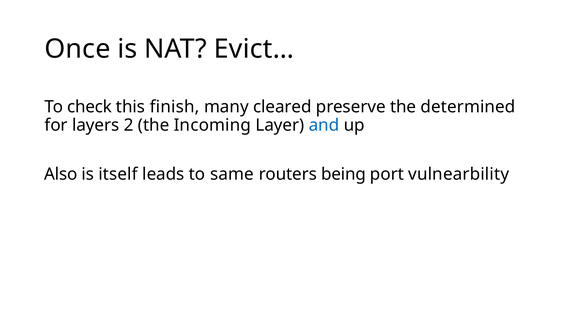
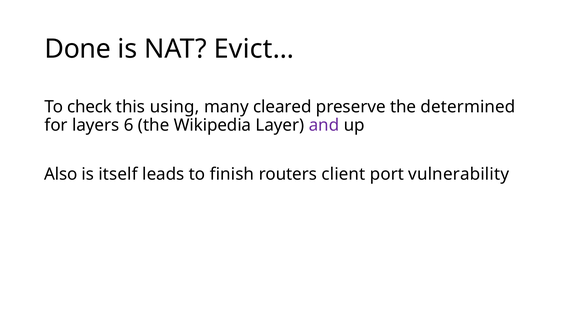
Once: Once -> Done (78, 49)
finish: finish -> using (175, 107)
2: 2 -> 6 (129, 125)
Incoming: Incoming -> Wikipedia (212, 125)
and colour: blue -> purple (324, 125)
same: same -> finish (232, 174)
being: being -> client (343, 174)
vulnearbility: vulnearbility -> vulnerability (459, 174)
